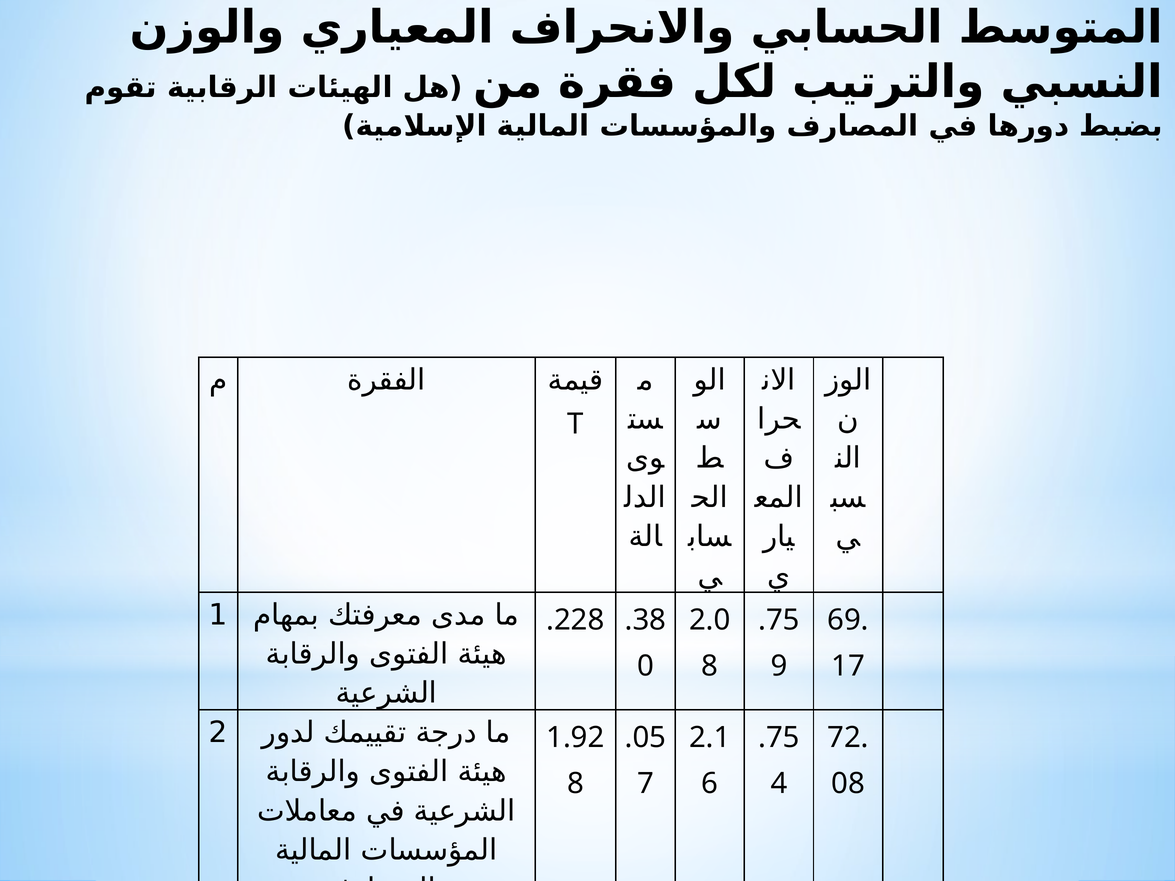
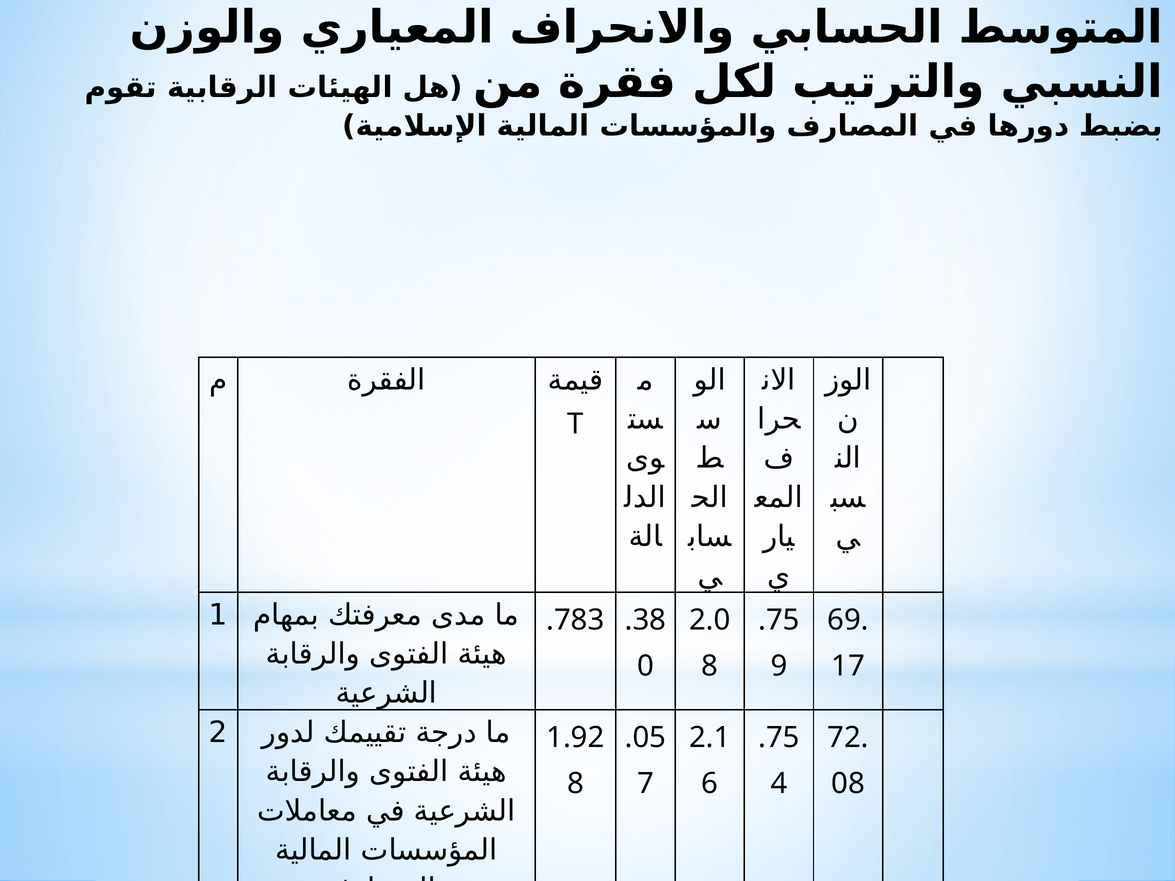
.228: .228 -> .783 (575, 620)
